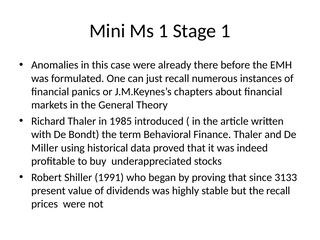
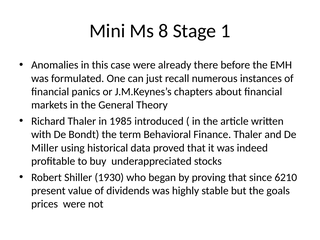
Ms 1: 1 -> 8 (163, 31)
1991: 1991 -> 1930 (109, 177)
3133: 3133 -> 6210 (286, 177)
the recall: recall -> goals (278, 191)
